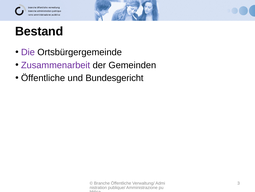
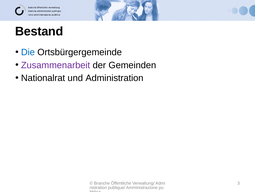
Die colour: purple -> blue (28, 52)
Öffentliche: Öffentliche -> Nationalrat (43, 78)
Bundesgericht: Bundesgericht -> Administration (114, 78)
